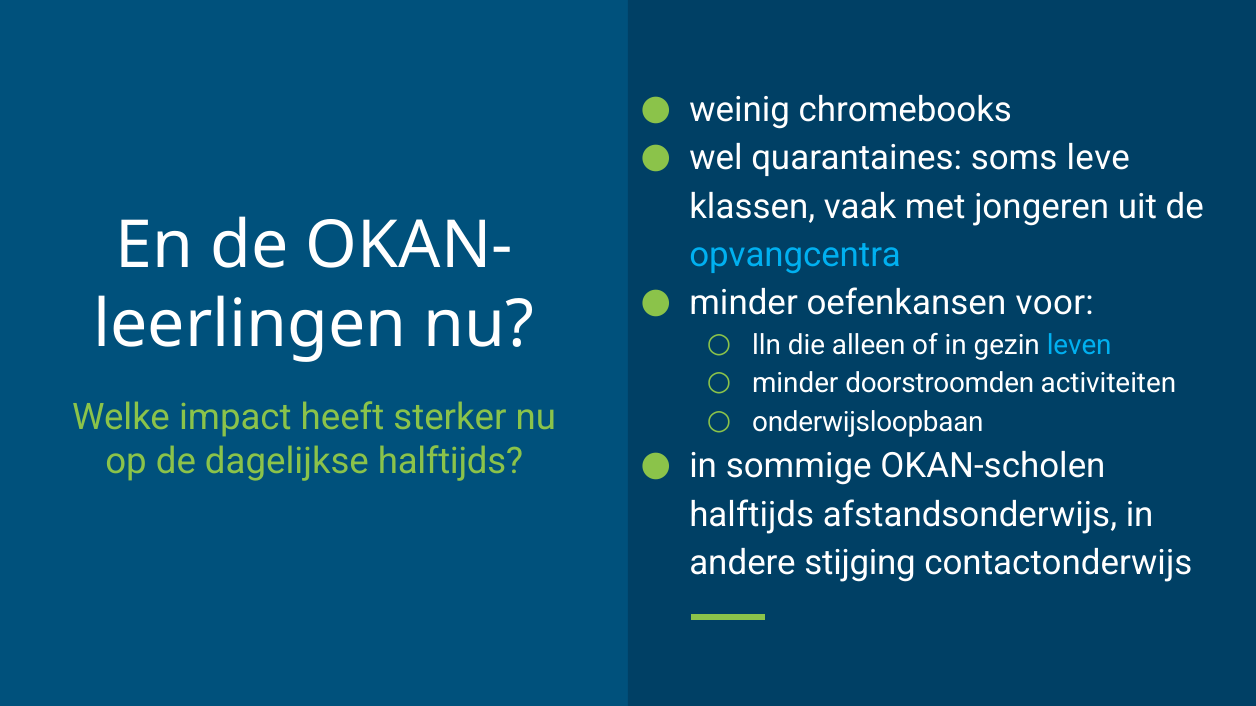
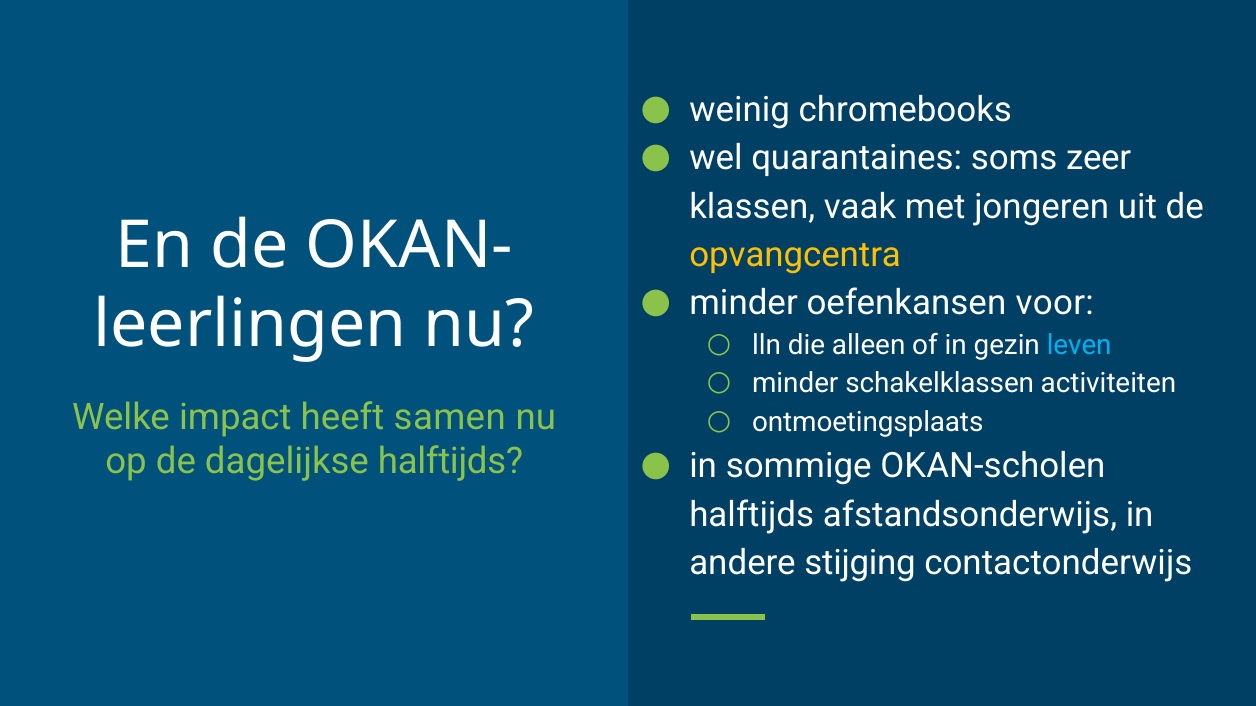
leve: leve -> zeer (1099, 159)
opvangcentra colour: light blue -> yellow (795, 255)
doorstroomden: doorstroomden -> schakelklassen (940, 384)
sterker: sterker -> samen (450, 417)
onderwijsloopbaan: onderwijsloopbaan -> ontmoetingsplaats (868, 422)
